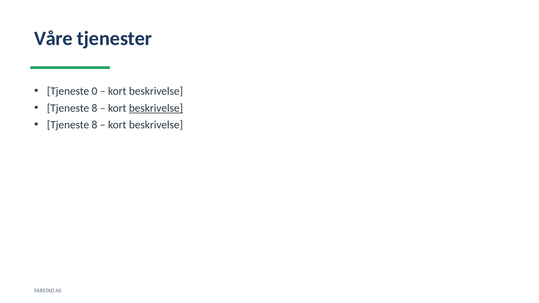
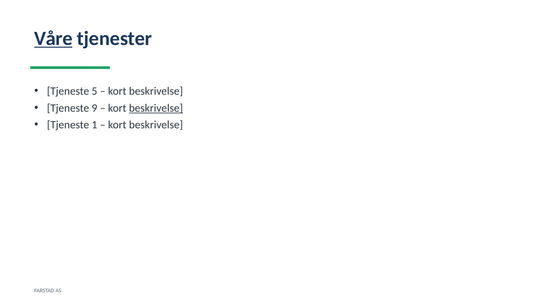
Våre underline: none -> present (53, 38)
0: 0 -> 5 (94, 91)
8: 8 -> 9 (94, 108)
8: 8 -> 1 (94, 125)
